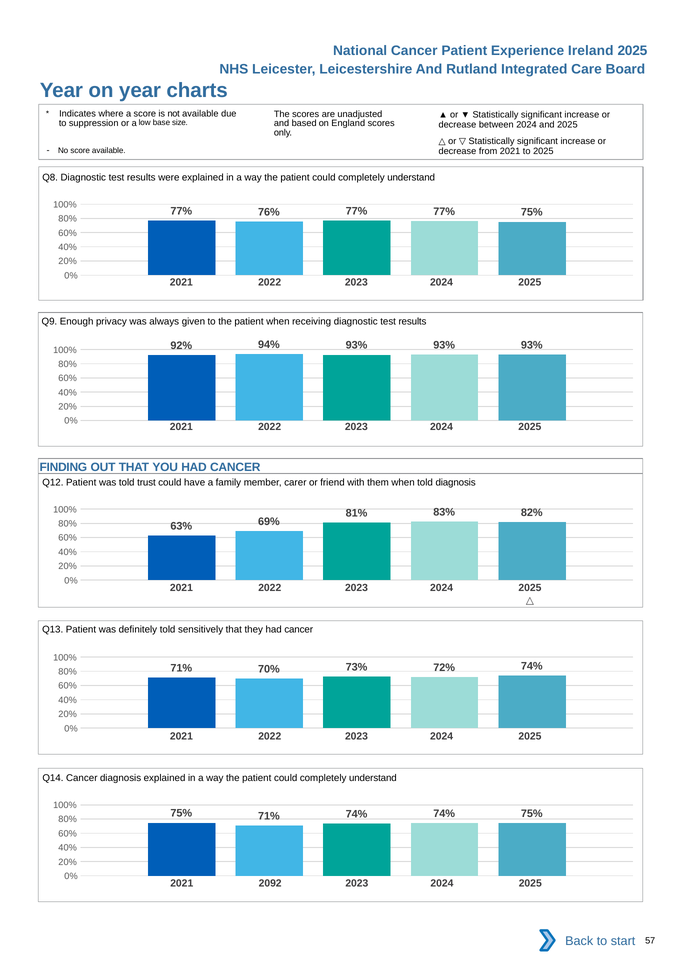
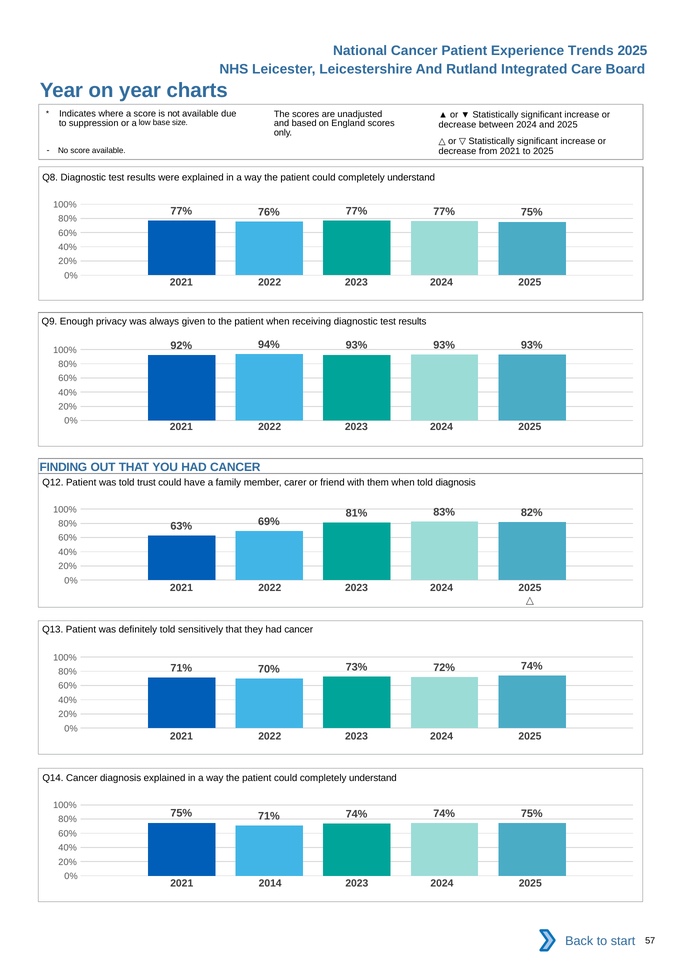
Ireland: Ireland -> Trends (591, 51)
2092: 2092 -> 2014 (270, 884)
